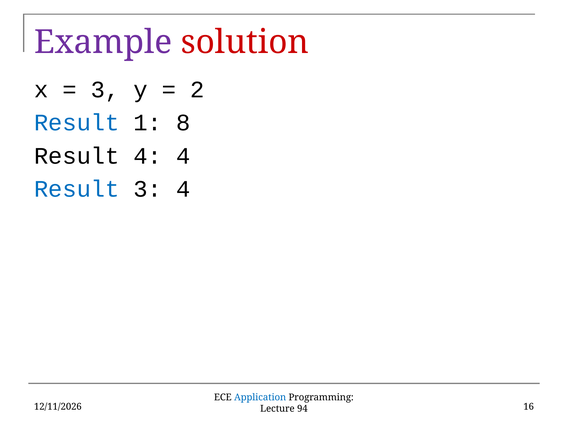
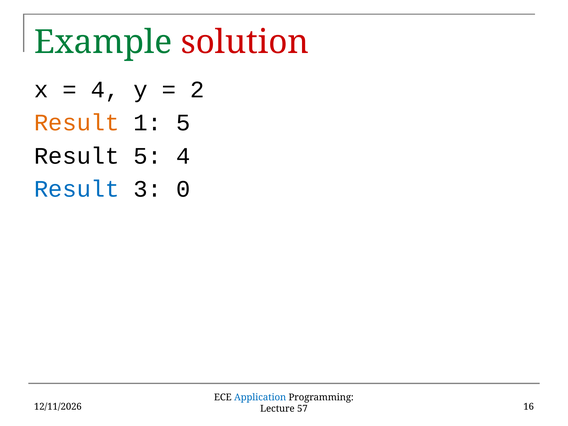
Example colour: purple -> green (103, 42)
3: 3 -> 4 (105, 90)
Result colour: blue -> orange (77, 123)
1 8: 8 -> 5 (183, 123)
Result 4: 4 -> 5 (148, 156)
3 4: 4 -> 0 (183, 189)
94: 94 -> 57 (302, 409)
